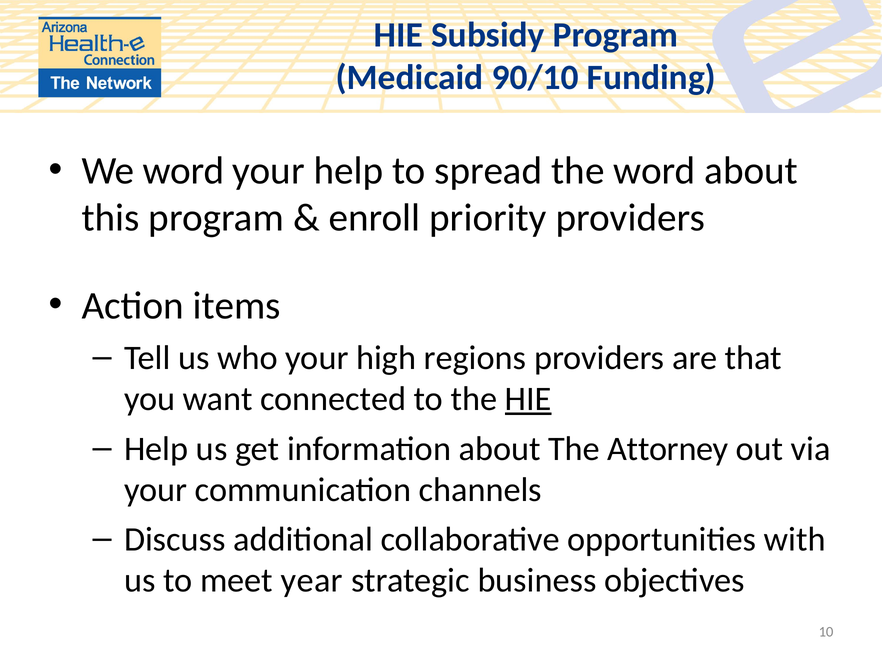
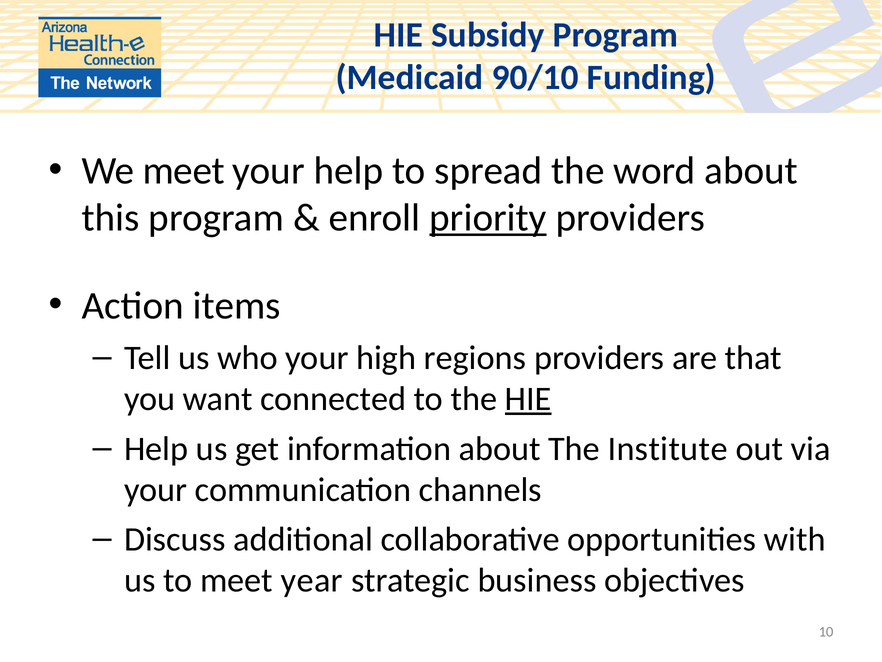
We word: word -> meet (184, 171)
priority underline: none -> present (488, 218)
Attorney: Attorney -> Institute (668, 448)
